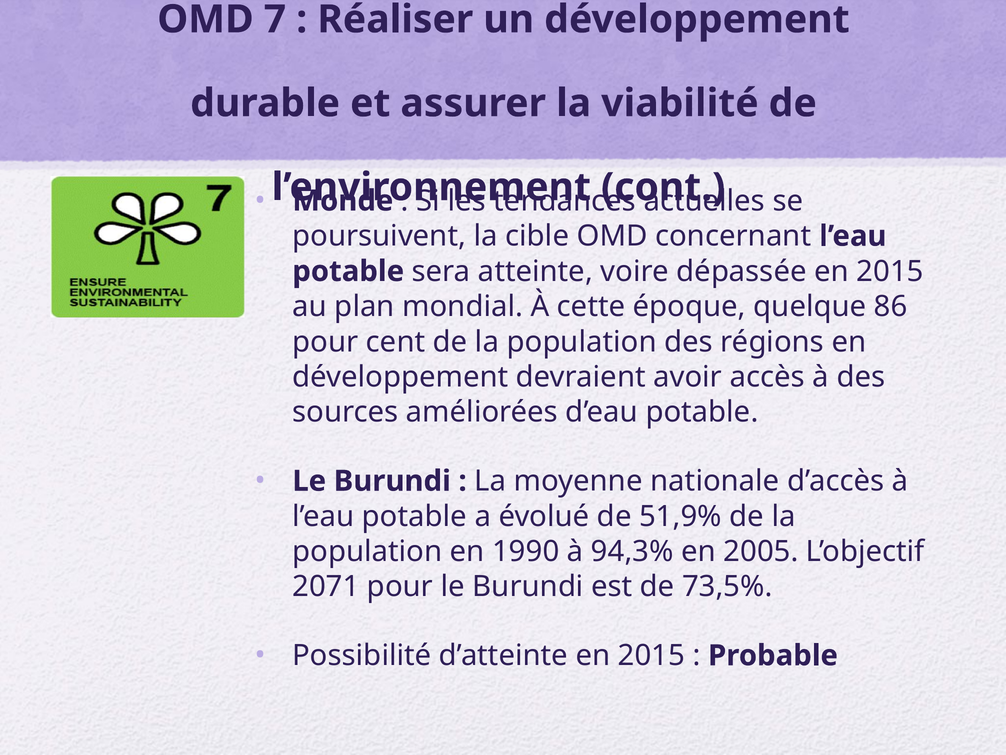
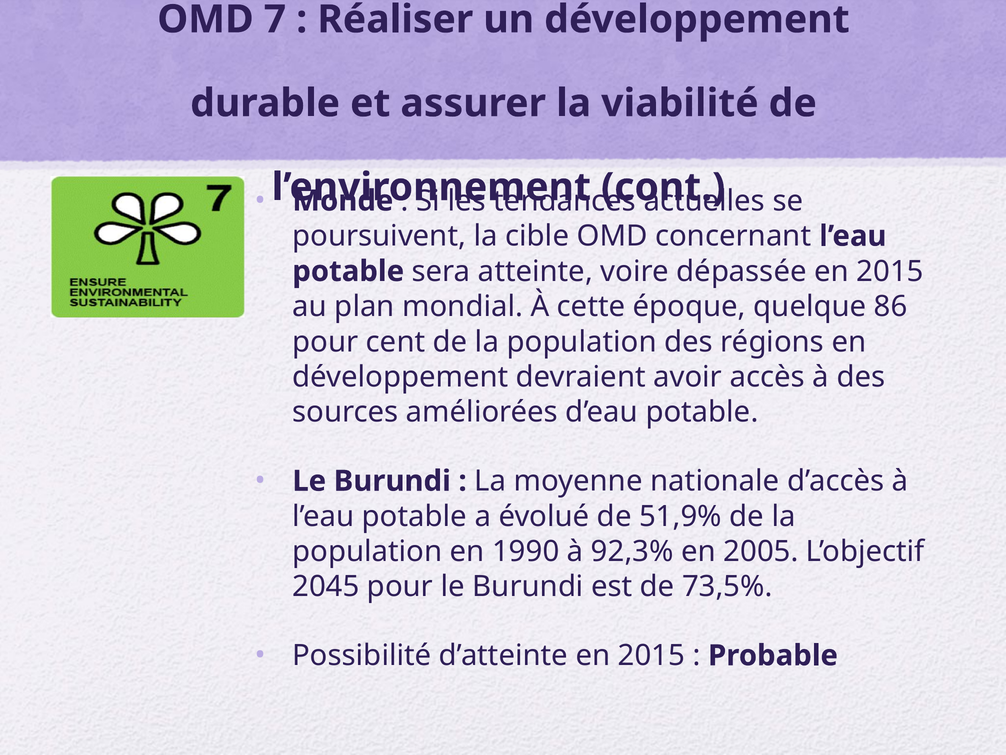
94,3%: 94,3% -> 92,3% (632, 551)
2071: 2071 -> 2045 (326, 586)
